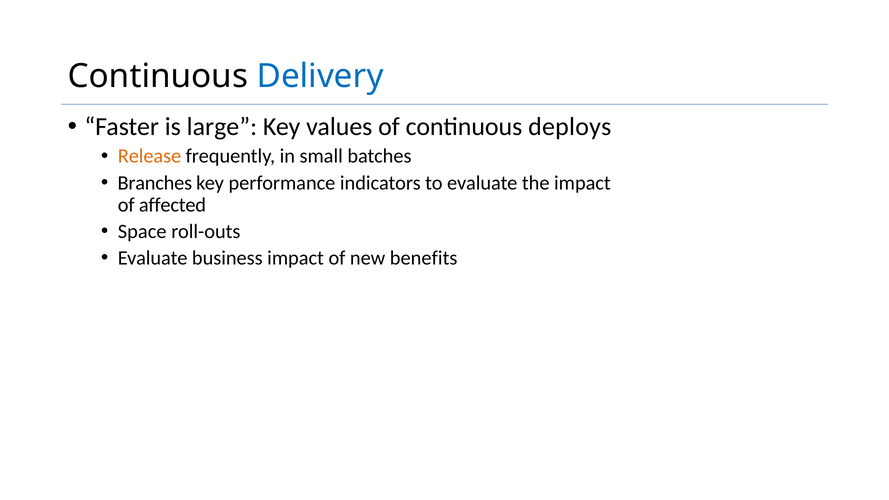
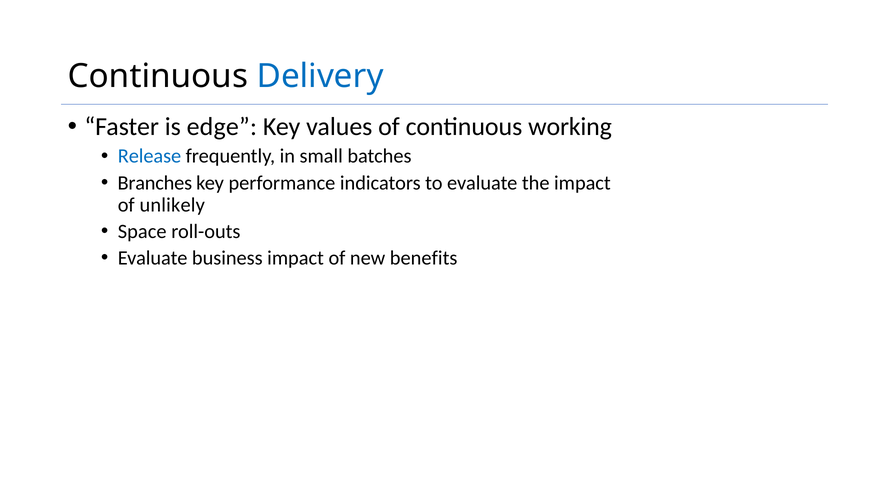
large: large -> edge (222, 127)
deploys: deploys -> working (570, 127)
Release colour: orange -> blue (149, 156)
affected: affected -> unlikely (172, 205)
